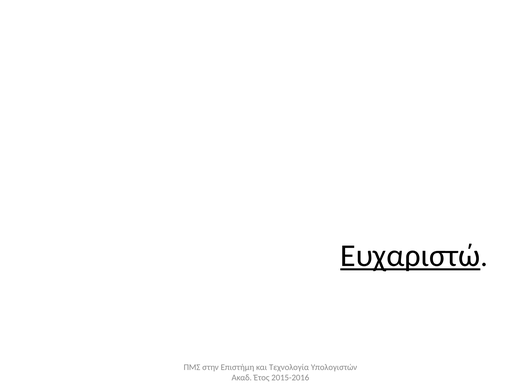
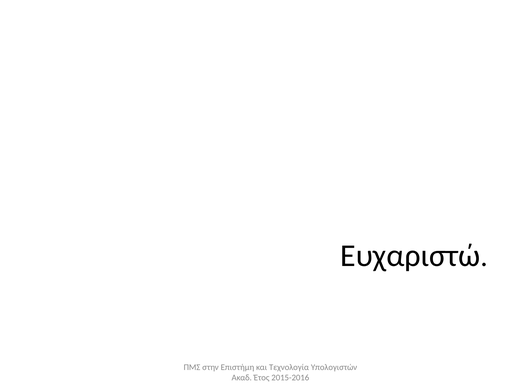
Ευχαριστώ underline: present -> none (410, 256)
